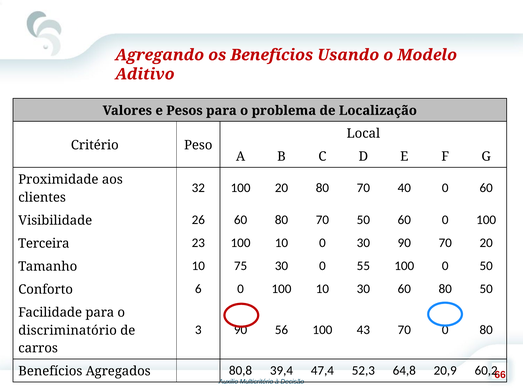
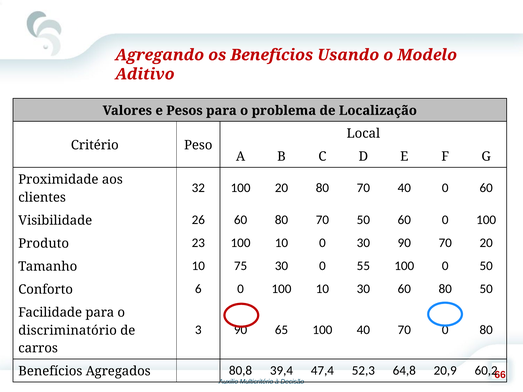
Terceira: Terceira -> Produto (44, 244)
56: 56 -> 65 (281, 330)
100 43: 43 -> 40 (363, 330)
